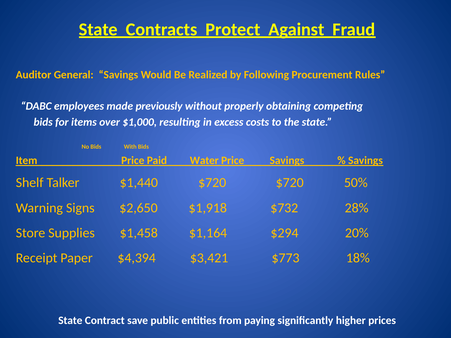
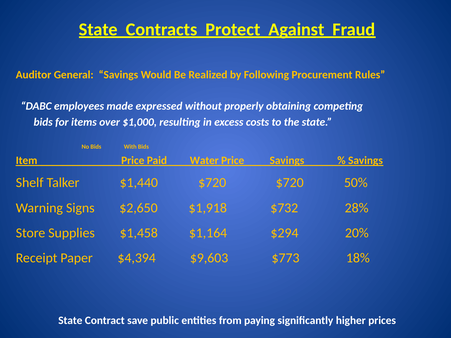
previously: previously -> expressed (159, 106)
$3,421: $3,421 -> $9,603 (209, 258)
